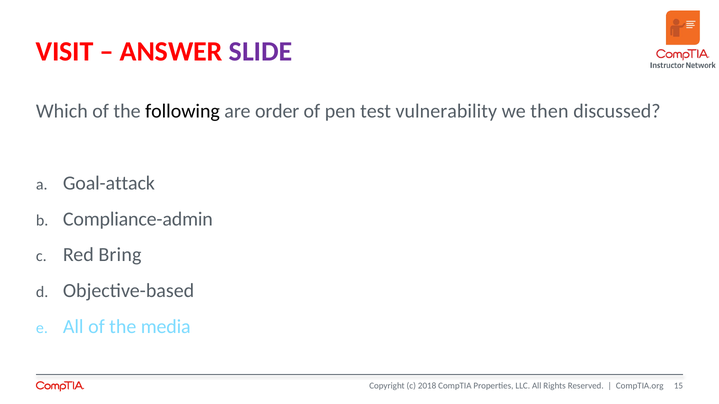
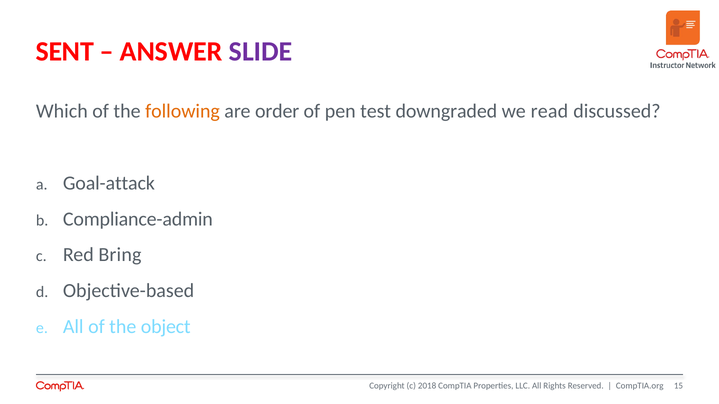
VISIT: VISIT -> SENT (65, 52)
following colour: black -> orange (183, 111)
vulnerability: vulnerability -> downgraded (446, 111)
then: then -> read (549, 111)
media: media -> object (166, 327)
